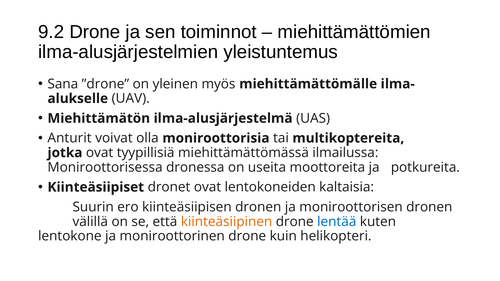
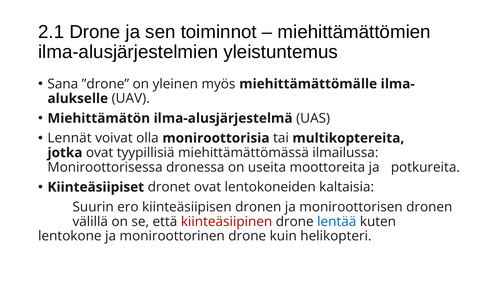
9.2: 9.2 -> 2.1 (51, 32)
Anturit: Anturit -> Lennät (70, 138)
kiinteäsiipinen colour: orange -> red (227, 222)
